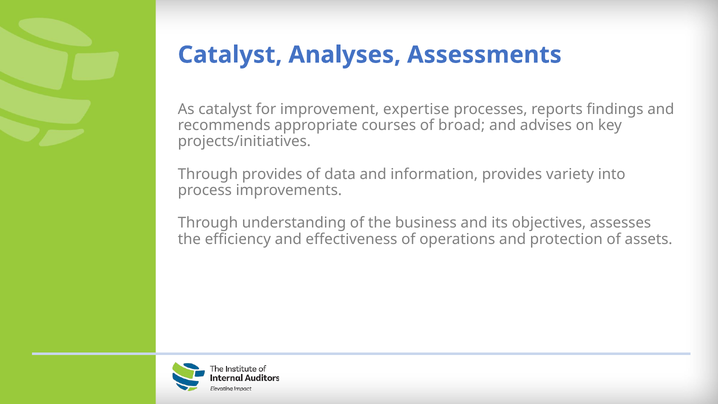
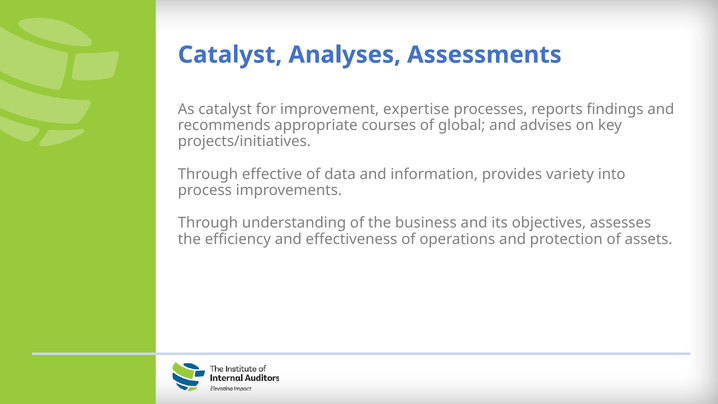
broad: broad -> global (462, 125)
Through provides: provides -> effective (272, 174)
